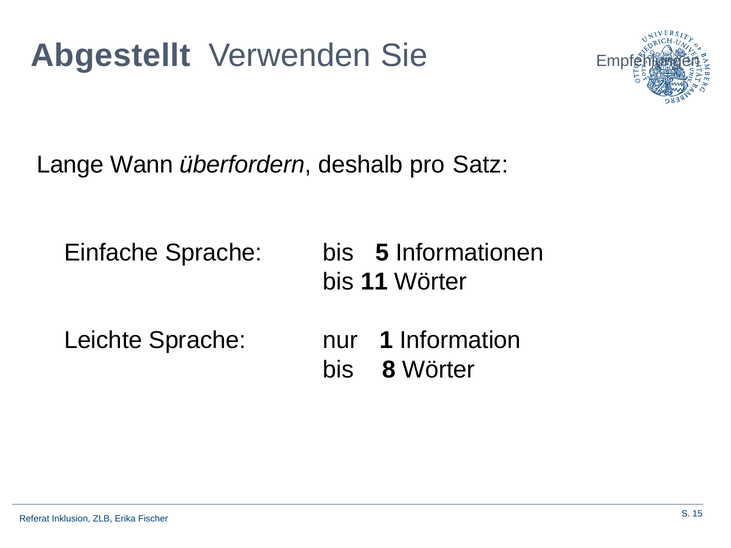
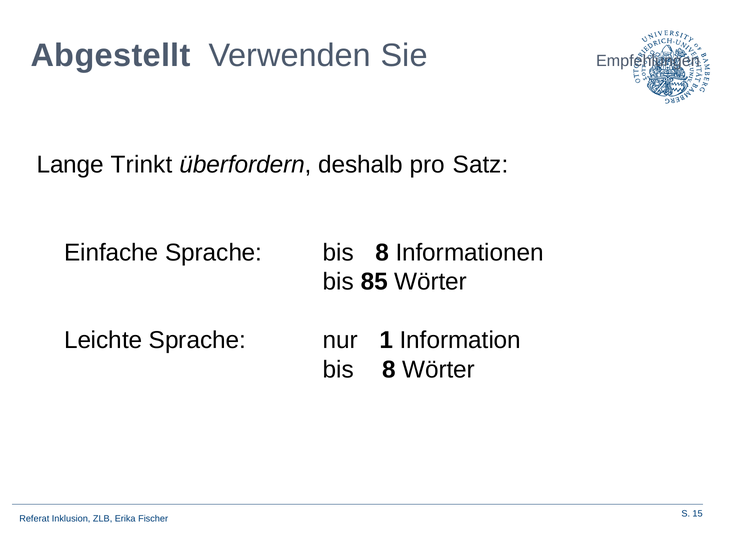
Wann: Wann -> Trinkt (142, 165)
Sprache bis 5: 5 -> 8 (382, 253)
11: 11 -> 85 (374, 282)
